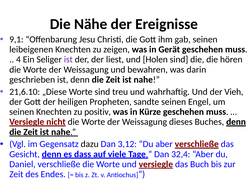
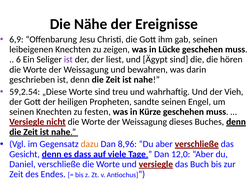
9,1: 9,1 -> 6,9 (16, 39)
Gerät: Gerät -> Lücke (169, 49)
4: 4 -> 6 (18, 59)
Holen: Holen -> Ägypt (155, 59)
21,6.10: 21,6.10 -> 59,2.54 (25, 92)
positiv: positiv -> festen (98, 112)
dazu colour: black -> orange (90, 144)
3,12: 3,12 -> 8,96 (127, 144)
32,4: 32,4 -> 12,0 (181, 154)
